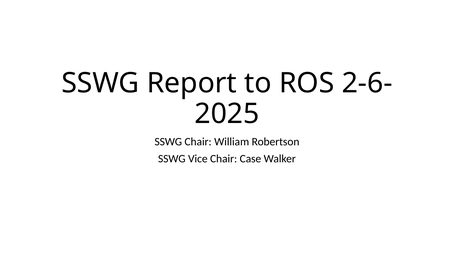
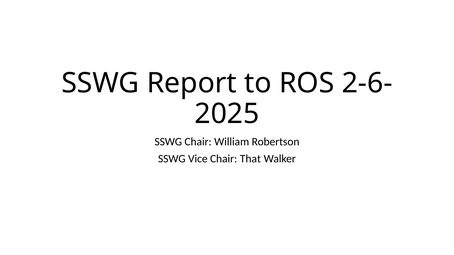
Case: Case -> That (250, 159)
